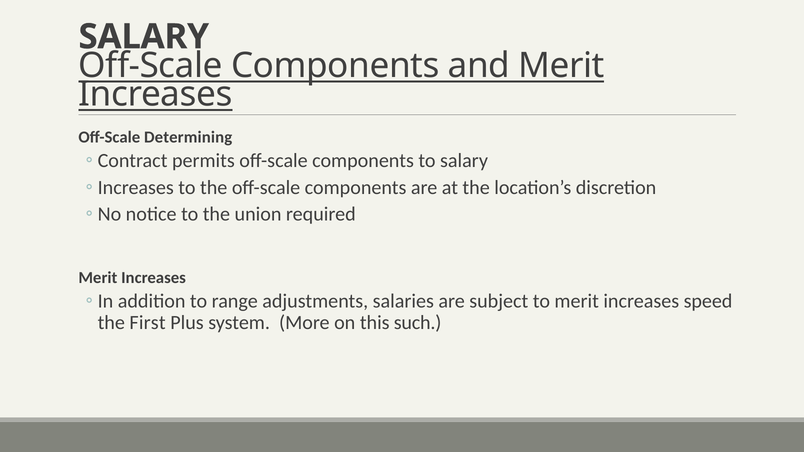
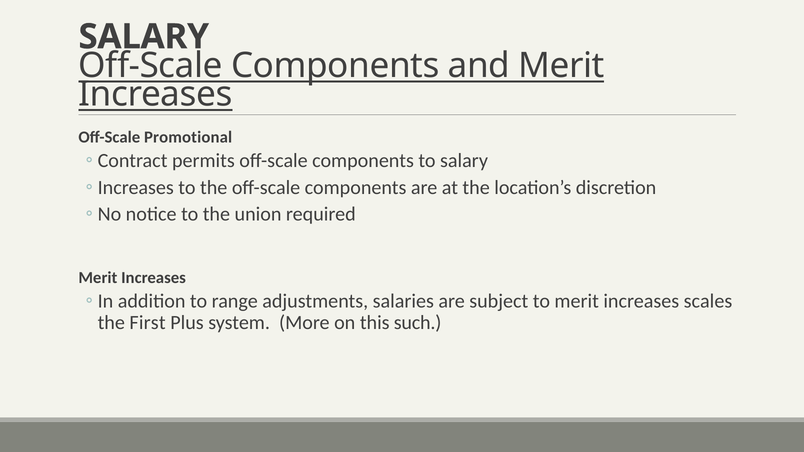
Determining: Determining -> Promotional (188, 138)
speed: speed -> scales (708, 301)
